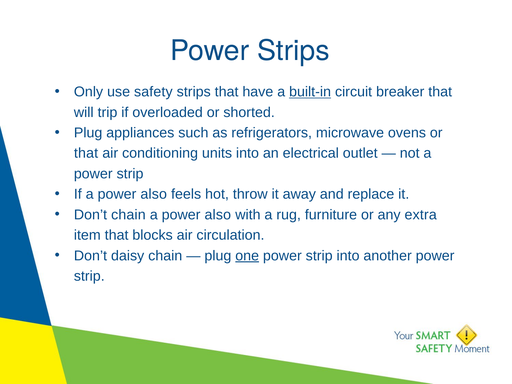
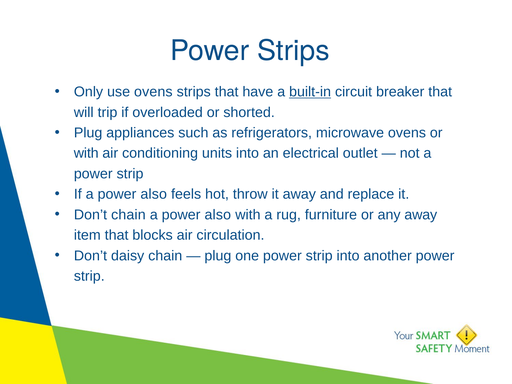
use safety: safety -> ovens (153, 92)
that: that -> with (86, 153)
any extra: extra -> away (421, 215)
one underline: present -> none (247, 256)
